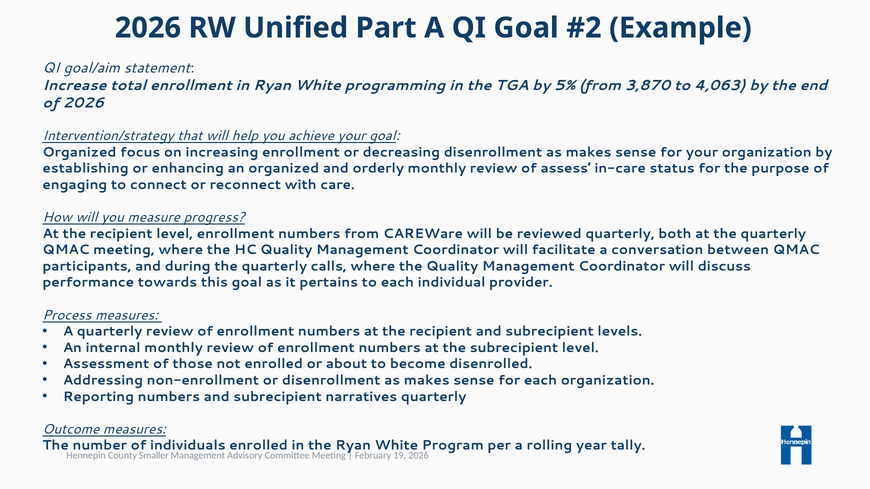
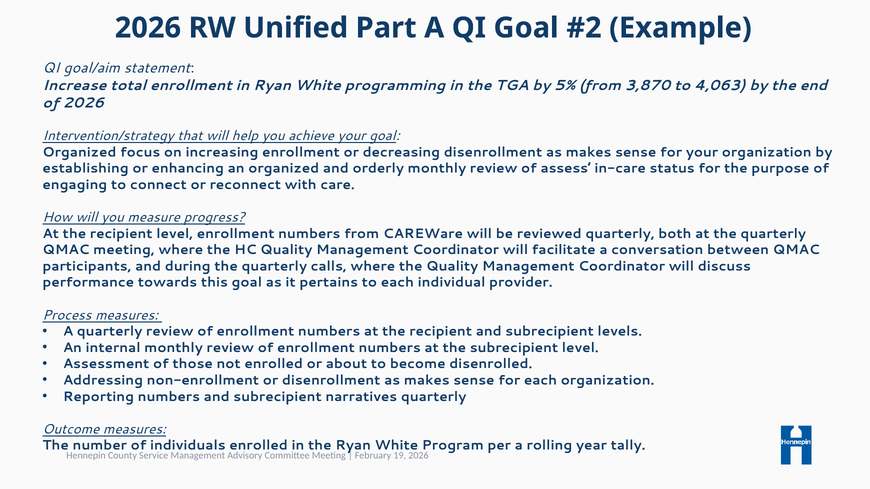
Smaller: Smaller -> Service (154, 456)
